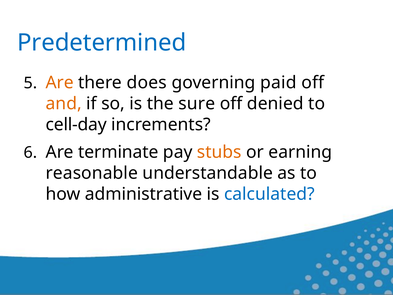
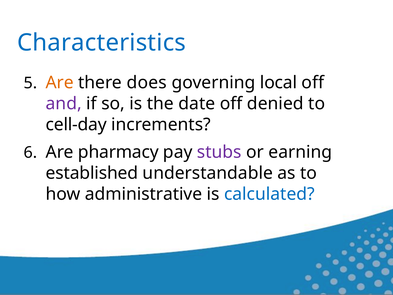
Predetermined: Predetermined -> Characteristics (102, 43)
paid: paid -> local (279, 82)
and colour: orange -> purple (64, 103)
sure: sure -> date (197, 103)
terminate: terminate -> pharmacy (118, 152)
stubs colour: orange -> purple (219, 152)
reasonable: reasonable -> established (92, 173)
